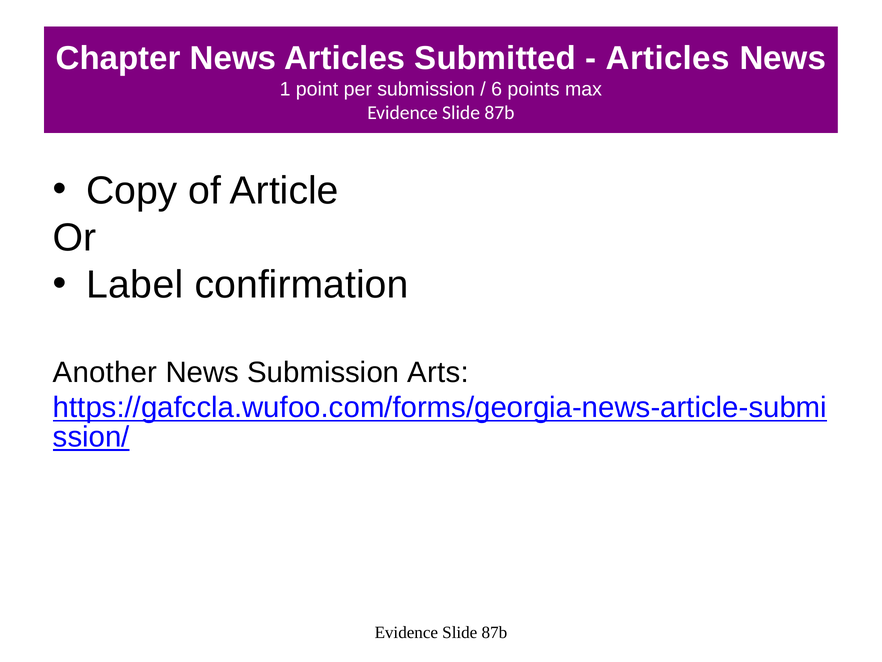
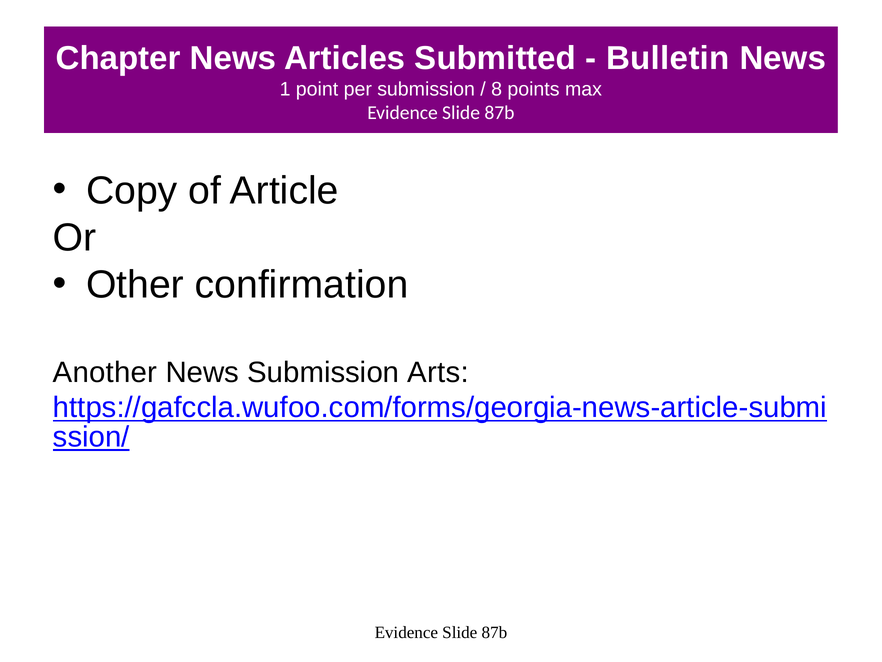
Articles: Articles -> Bulletin (668, 58)
6: 6 -> 8 (497, 89)
Label: Label -> Other (135, 285)
